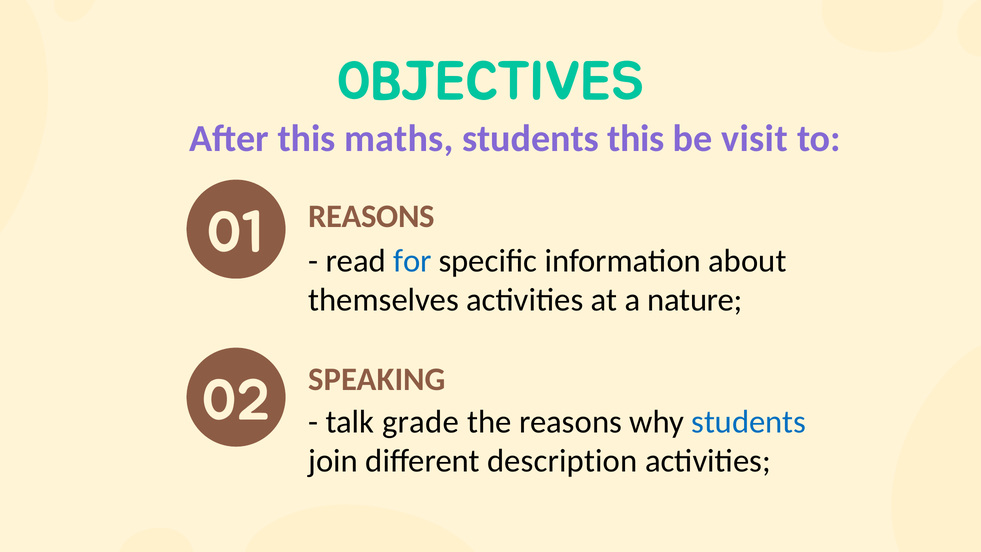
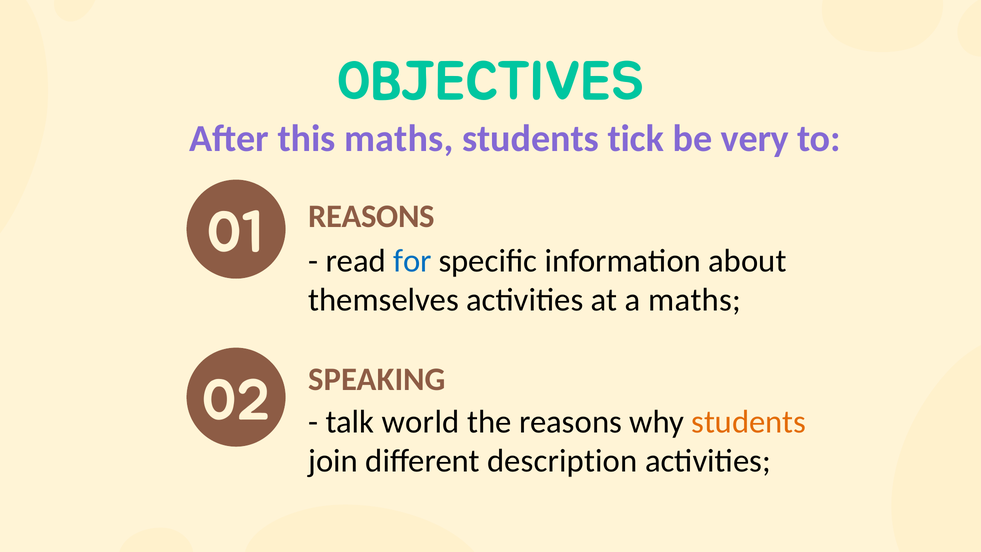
students this: this -> tick (636, 139)
visit: visit -> very (755, 139)
a nature: nature -> maths (695, 300)
grade: grade -> world (421, 422)
students colour: blue -> orange (749, 422)
